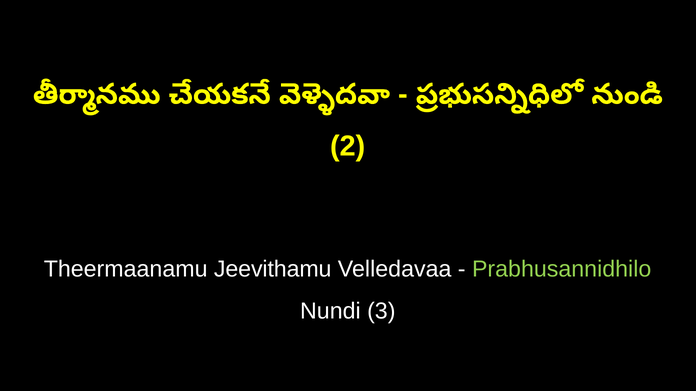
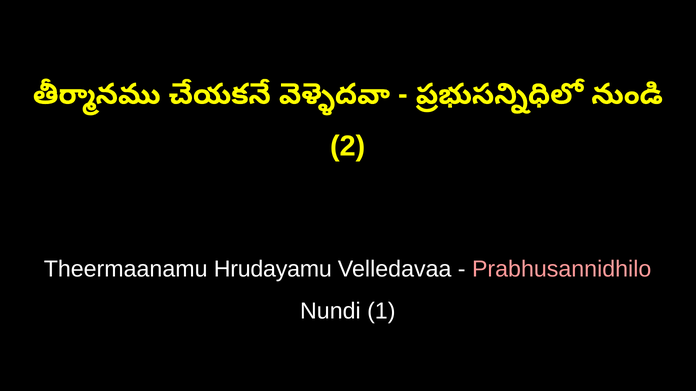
Jeevithamu: Jeevithamu -> Hrudayamu (273, 270)
Prabhusannidhilo colour: light green -> pink (562, 270)
3: 3 -> 1 (381, 311)
